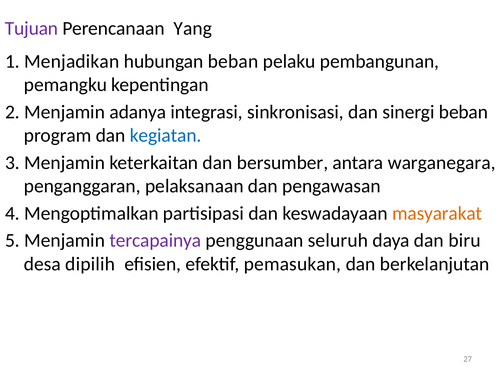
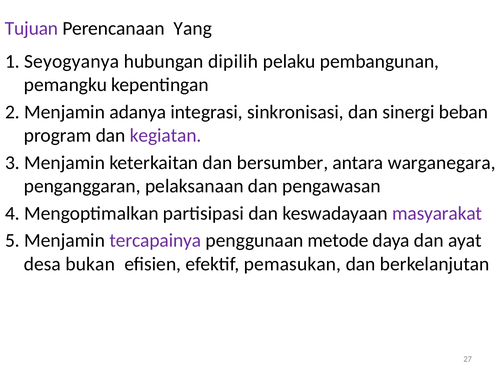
Menjadikan: Menjadikan -> Seyogyanya (72, 62)
hubungan beban: beban -> dipilih (233, 62)
kegiatan colour: blue -> purple (166, 136)
masyarakat colour: orange -> purple (437, 214)
seluruh: seluruh -> metode (338, 241)
biru: biru -> ayat (465, 241)
dipilih: dipilih -> bukan (90, 264)
